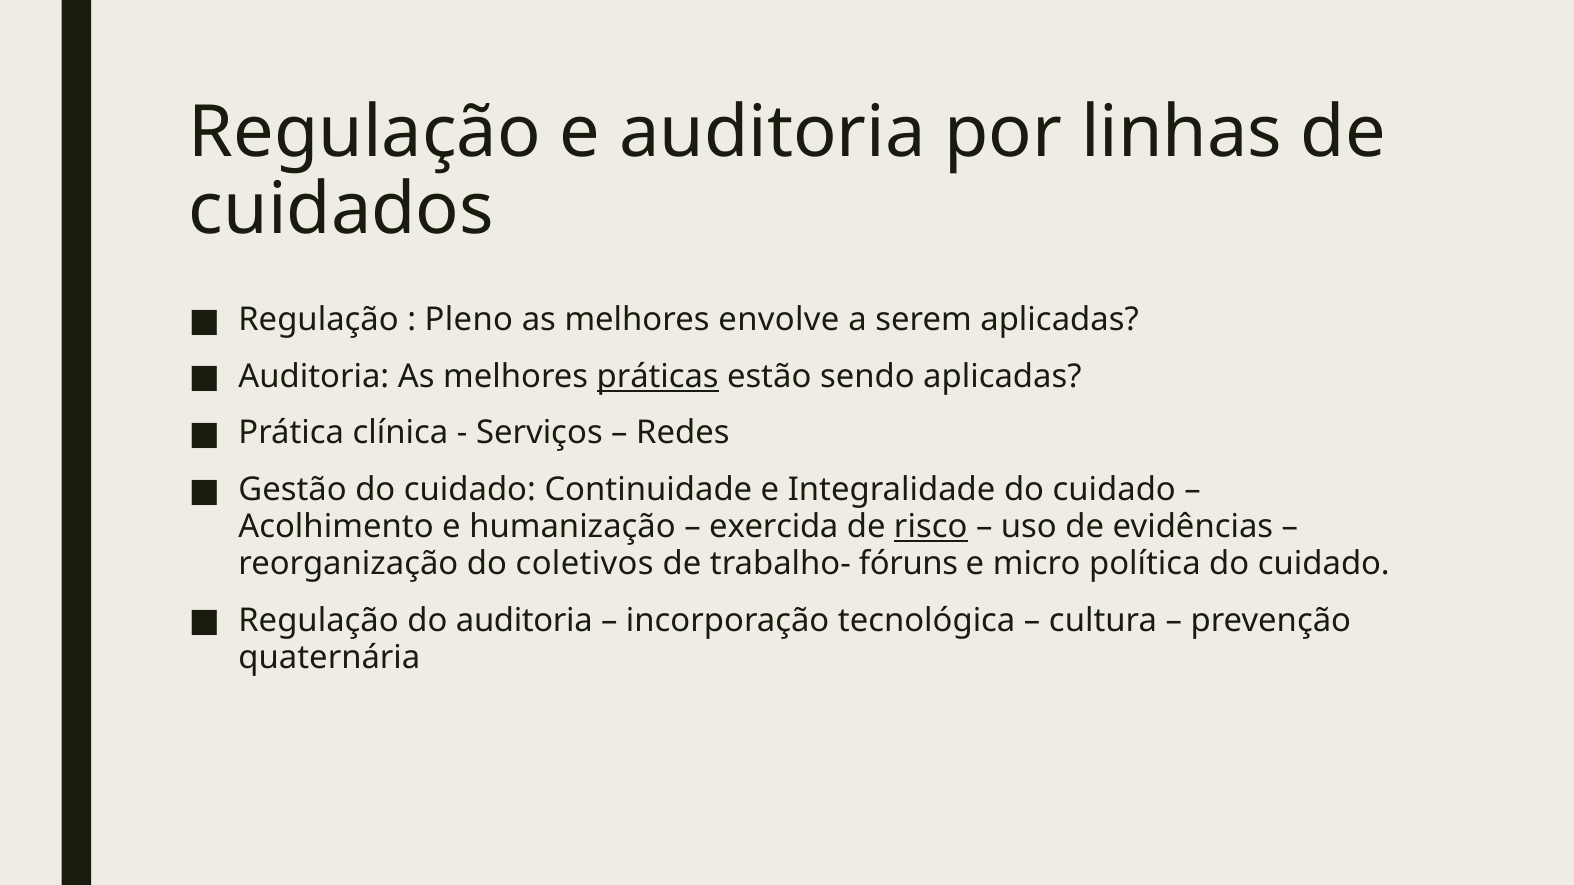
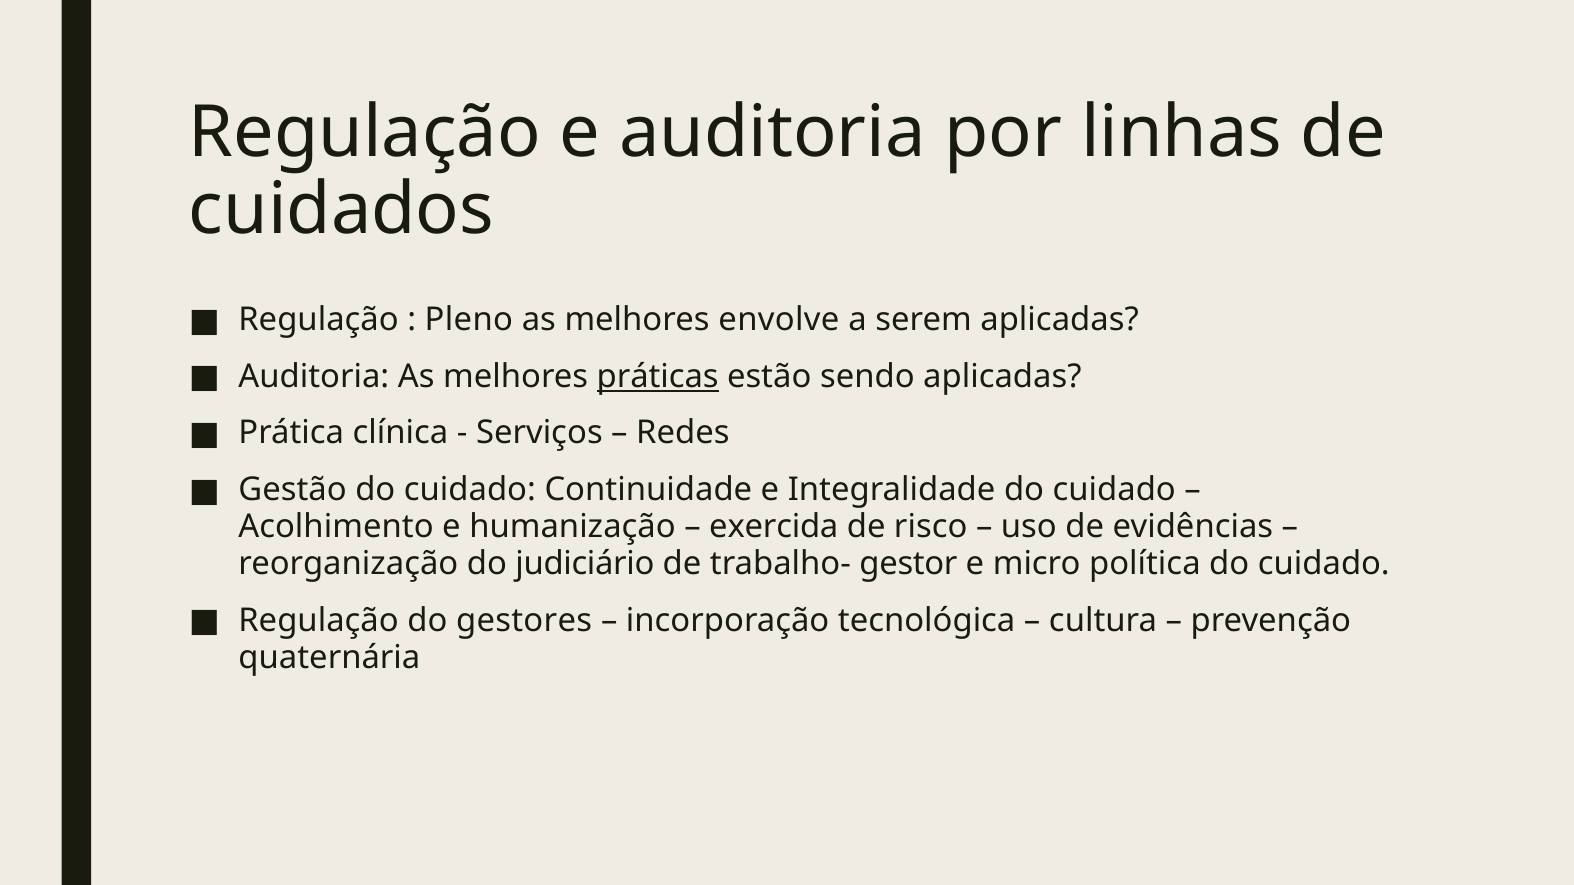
risco underline: present -> none (931, 527)
coletivos: coletivos -> judiciário (585, 564)
fóruns: fóruns -> gestor (909, 564)
do auditoria: auditoria -> gestores (524, 621)
